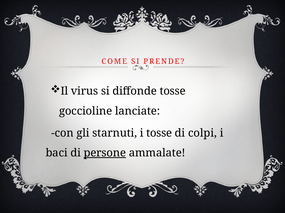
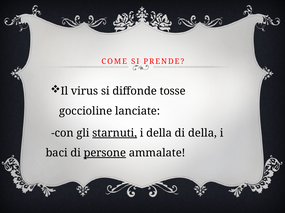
starnuti underline: none -> present (115, 133)
i tosse: tosse -> della (159, 133)
di colpi: colpi -> della (202, 133)
